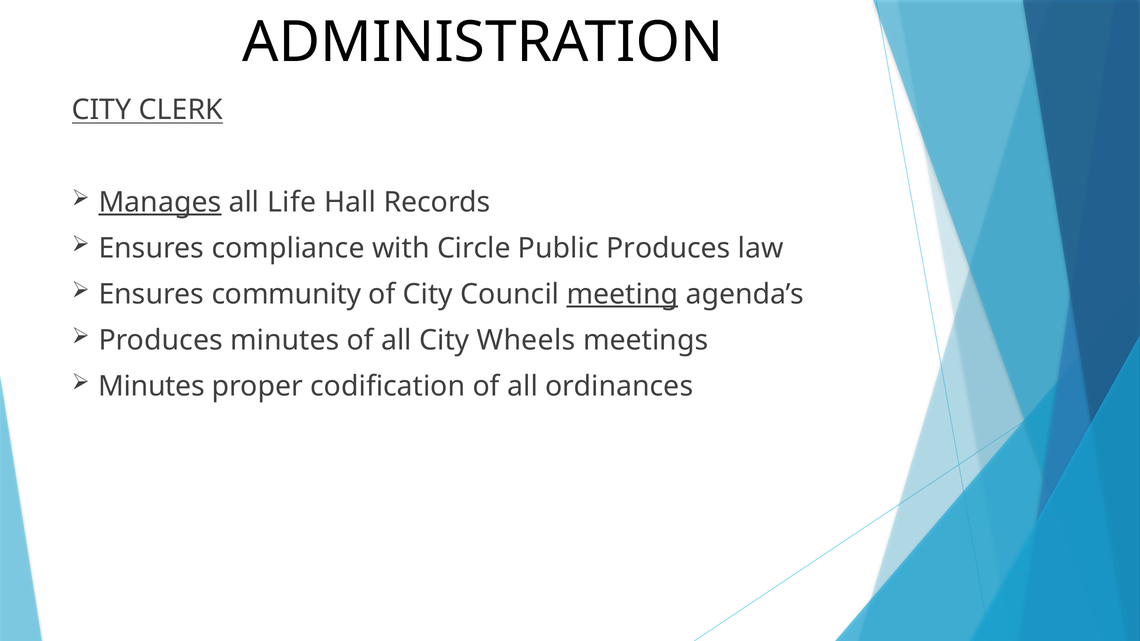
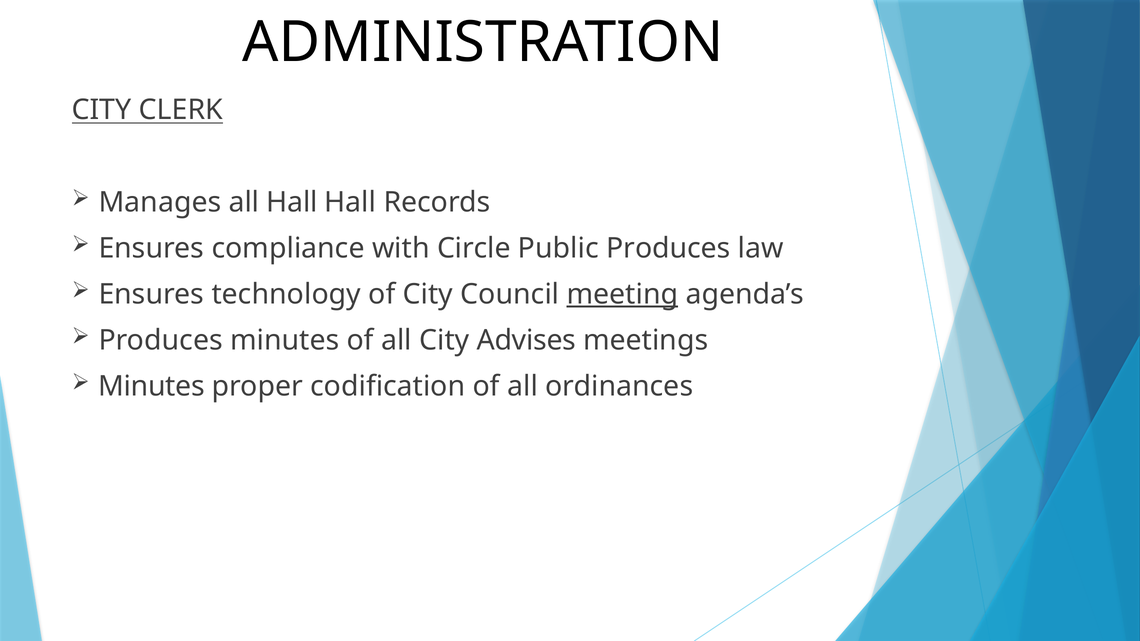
Manages underline: present -> none (160, 202)
all Life: Life -> Hall (292, 202)
community: community -> technology (286, 294)
Wheels: Wheels -> Advises (526, 340)
